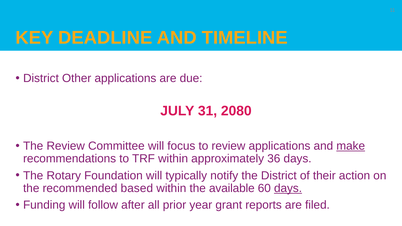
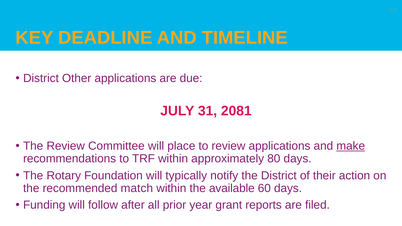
2080: 2080 -> 2081 (236, 111)
focus: focus -> place (181, 146)
36: 36 -> 80 (274, 159)
based: based -> match (137, 188)
days underline: present -> none (288, 188)
